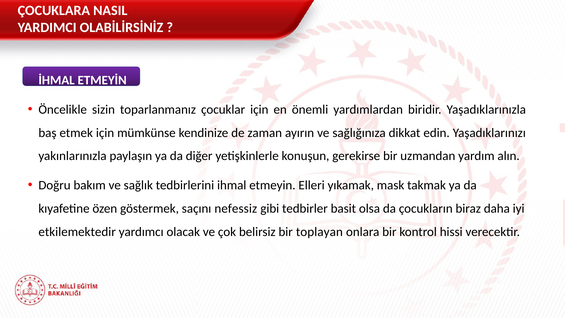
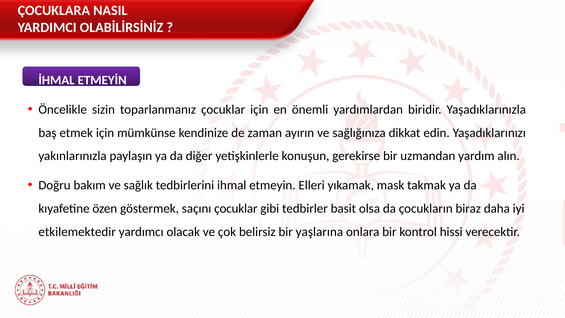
saçını nefessiz: nefessiz -> çocuklar (236, 208)
toplayan: toplayan -> yaşlarına (319, 232)
